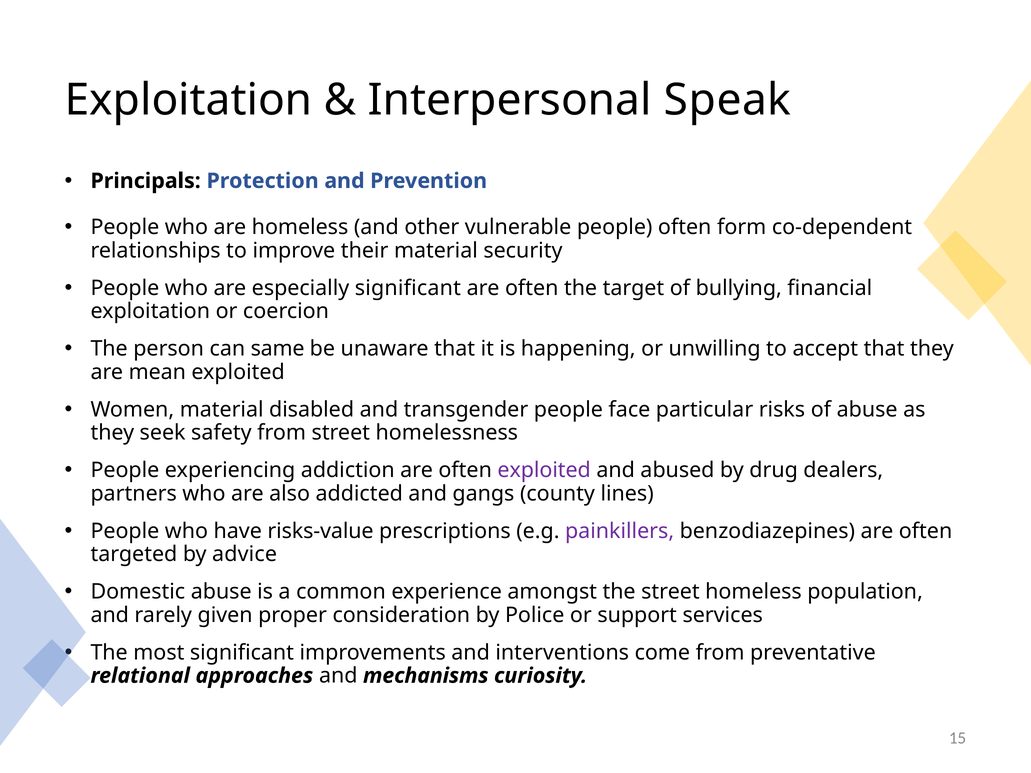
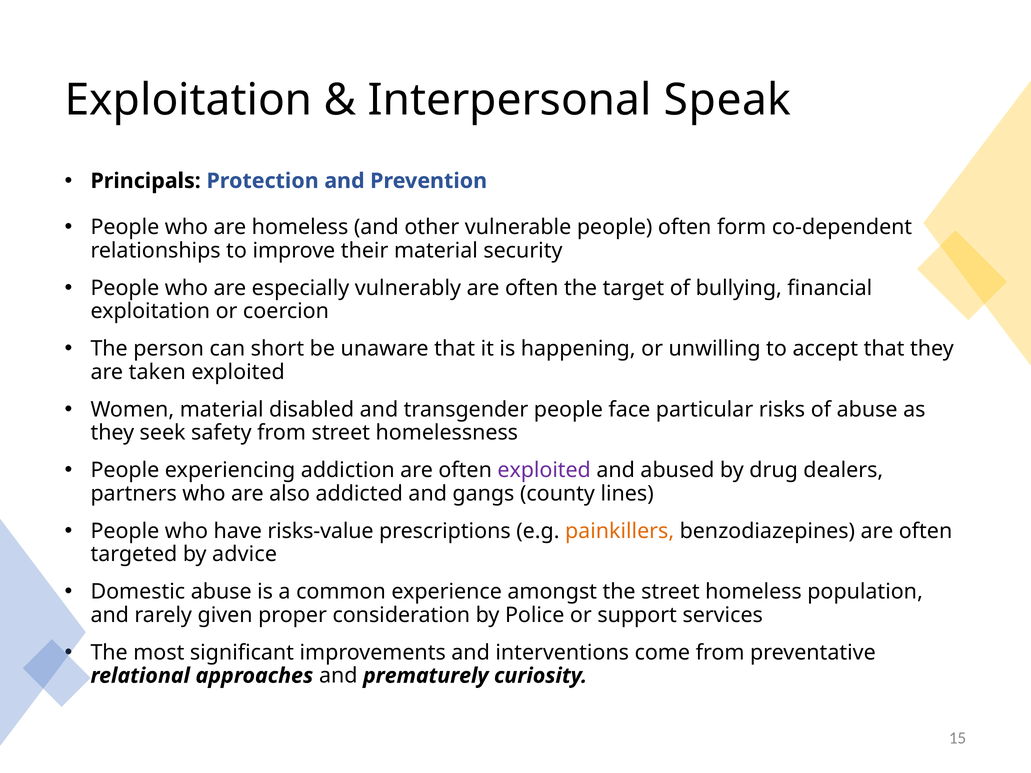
especially significant: significant -> vulnerably (408, 288)
same: same -> short (277, 349)
mean: mean -> taken (157, 372)
painkillers colour: purple -> orange (620, 531)
mechanisms: mechanisms -> prematurely (426, 676)
